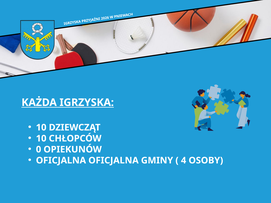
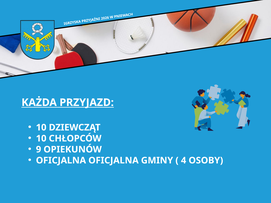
KAŻDA IGRZYSKA: IGRZYSKA -> PRZYJAZD (87, 103)
0: 0 -> 9 (39, 150)
